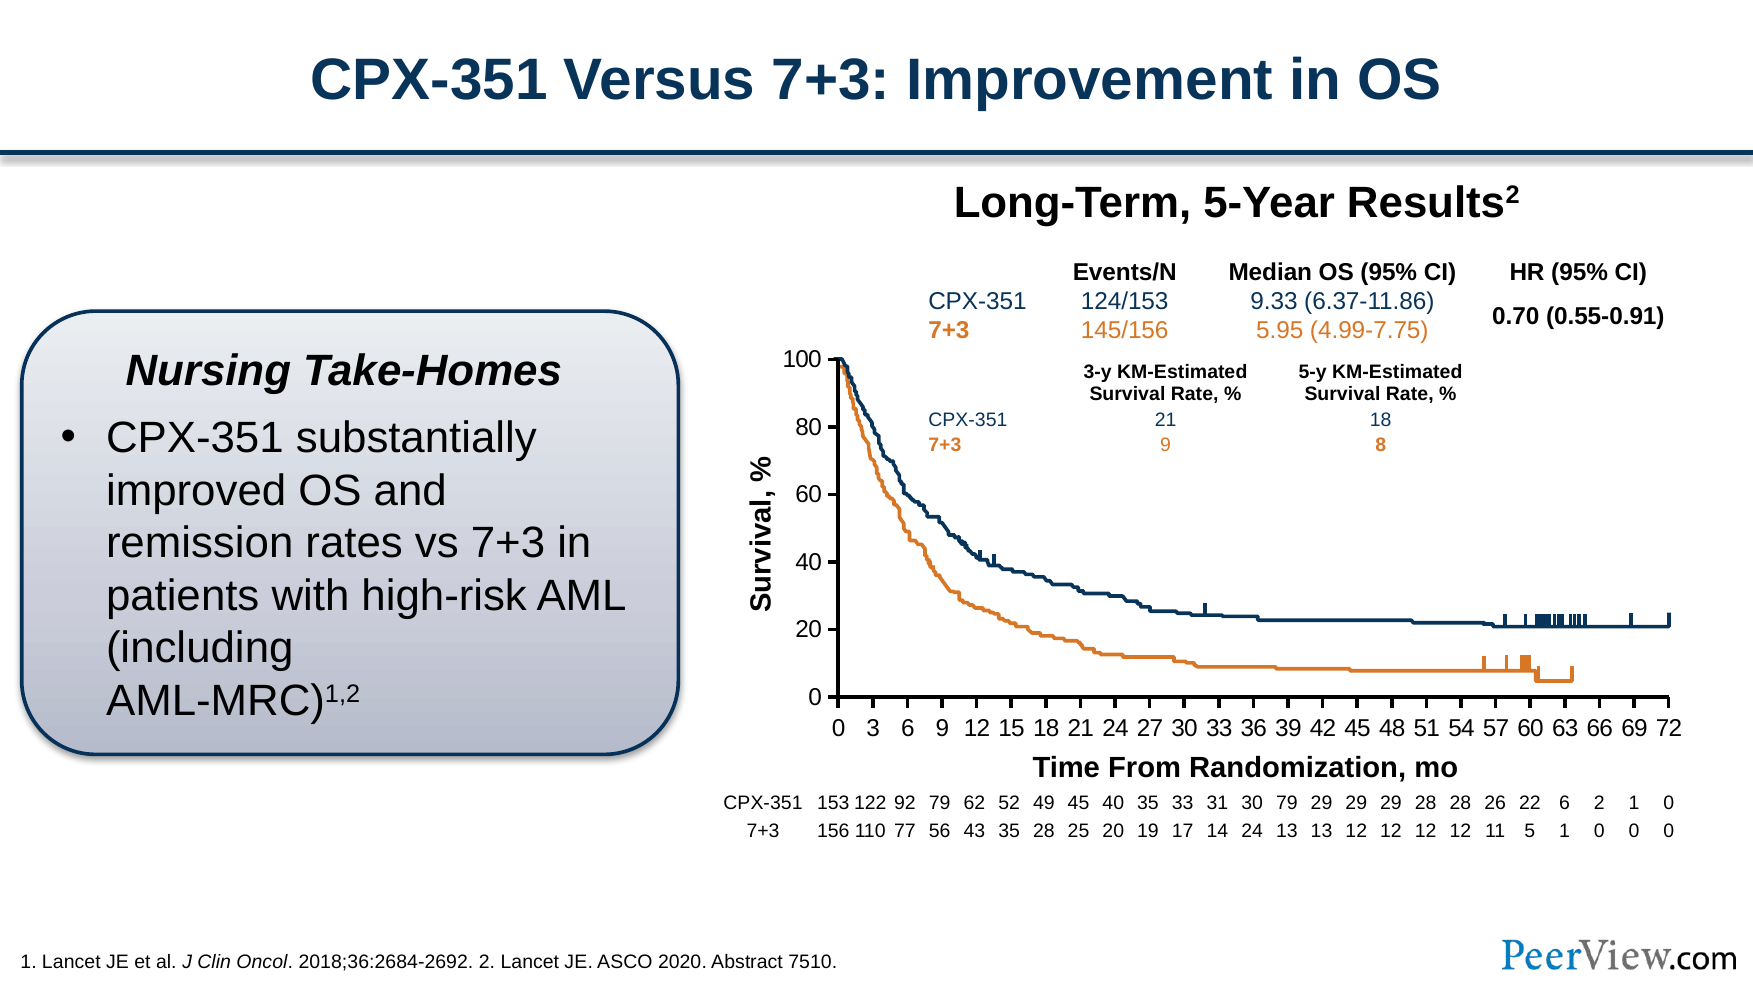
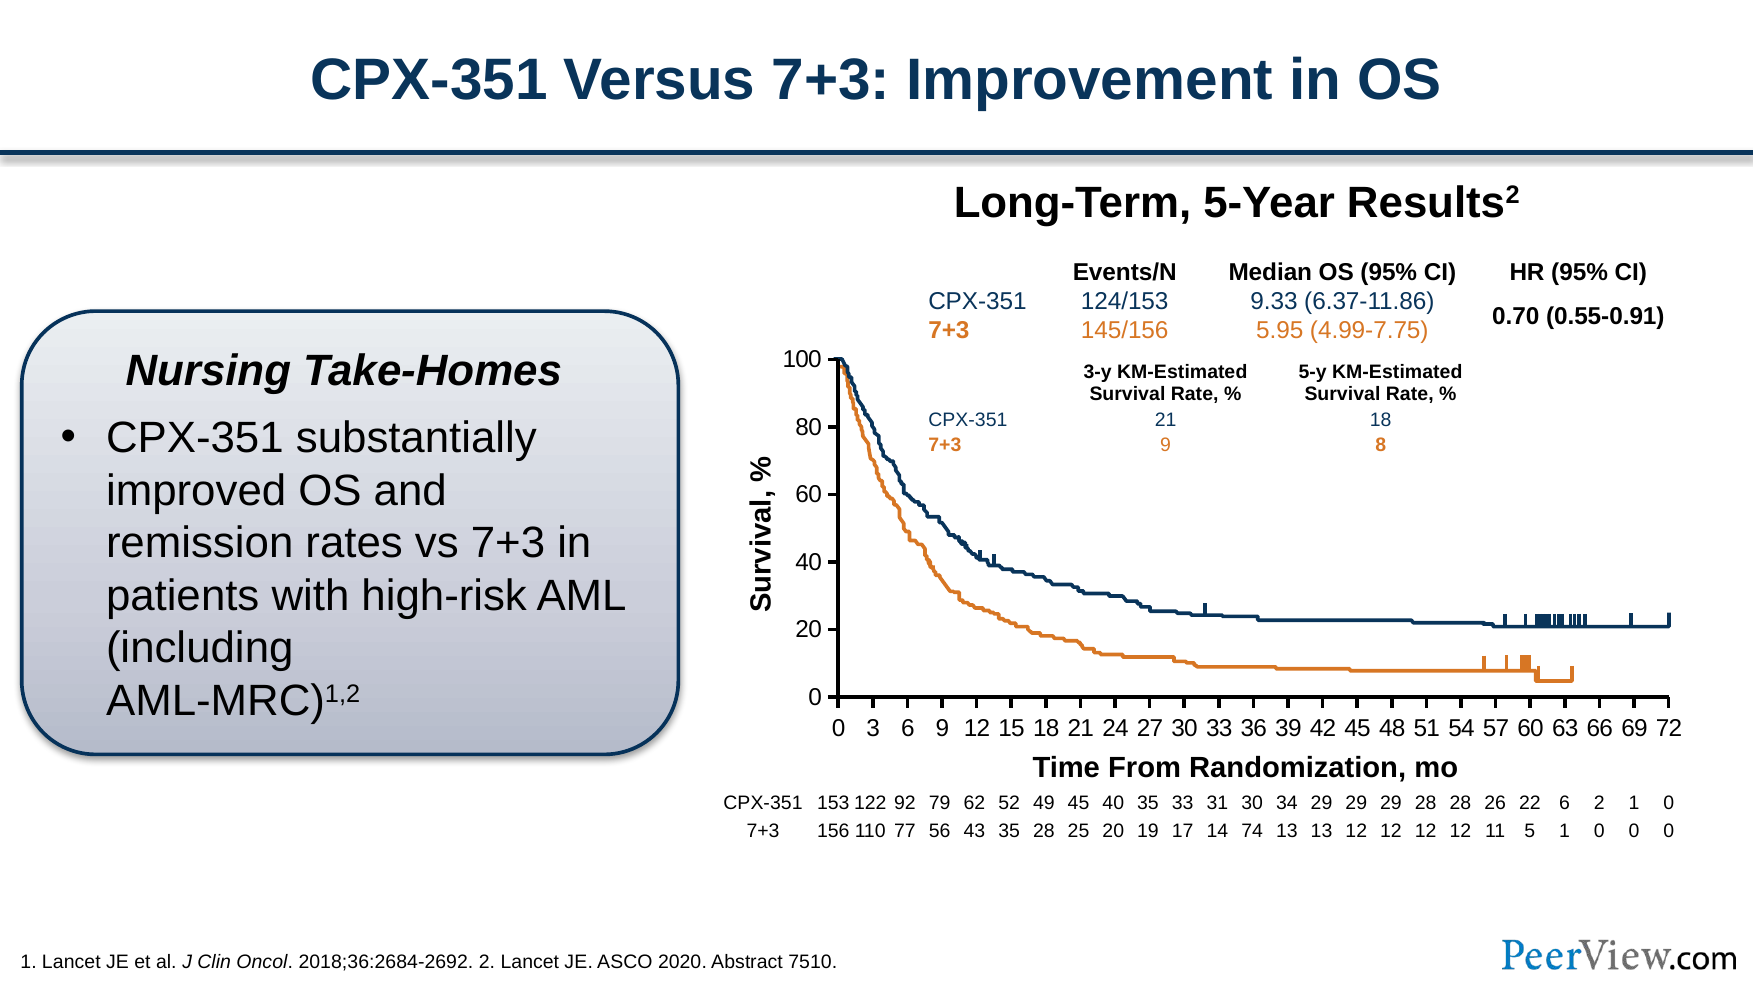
30 79: 79 -> 34 (1287, 803)
14 24: 24 -> 74 (1252, 831)
